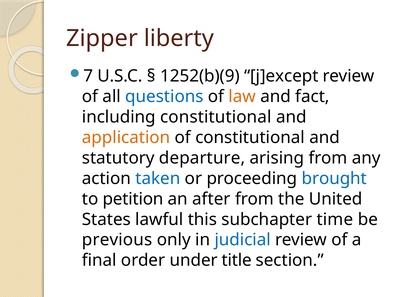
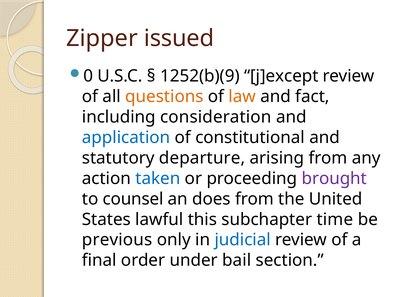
liberty: liberty -> issued (179, 38)
7: 7 -> 0 (88, 76)
questions colour: blue -> orange (164, 97)
including constitutional: constitutional -> consideration (216, 117)
application colour: orange -> blue (126, 137)
brought colour: blue -> purple (334, 178)
petition: petition -> counsel (133, 199)
after: after -> does (211, 199)
title: title -> bail (237, 260)
